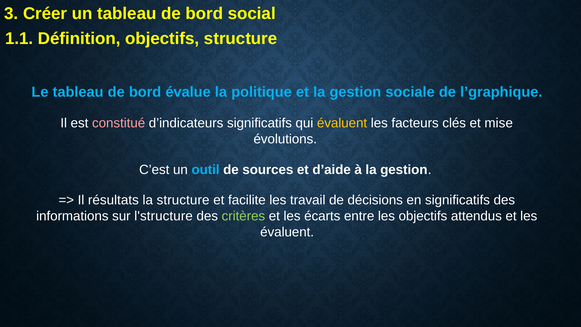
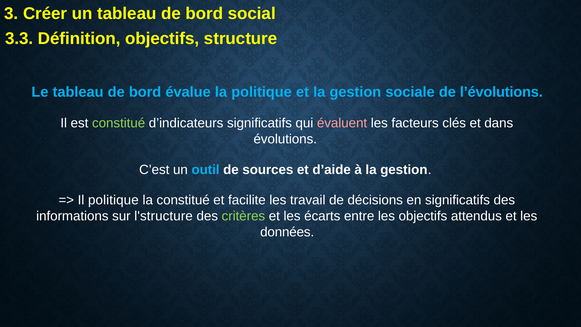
1.1: 1.1 -> 3.3 (19, 38)
l’graphique: l’graphique -> l’évolutions (501, 92)
constitué colour: pink -> light green (119, 123)
évaluent colour: yellow -> pink (342, 123)
mise: mise -> dans (499, 123)
Il résultats: résultats -> politique (113, 200)
la structure: structure -> constitué (183, 200)
évaluent: évaluent -> données (287, 232)
